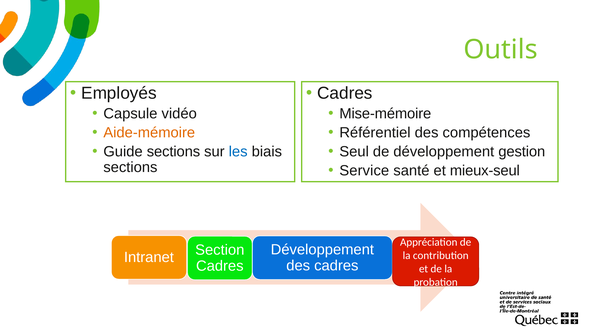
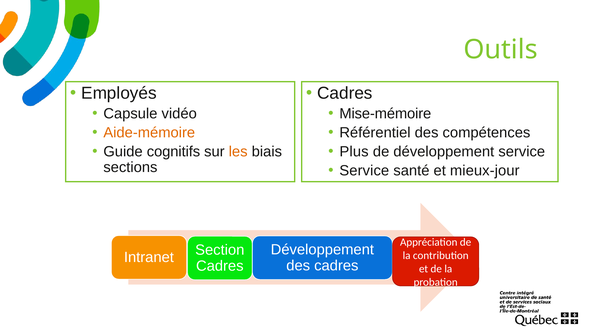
Guide sections: sections -> cognitifs (173, 151)
les colour: blue -> orange (238, 151)
Seul: Seul -> Plus (354, 151)
développement gestion: gestion -> service (522, 151)
mieux-seul: mieux-seul -> mieux-jour (485, 170)
